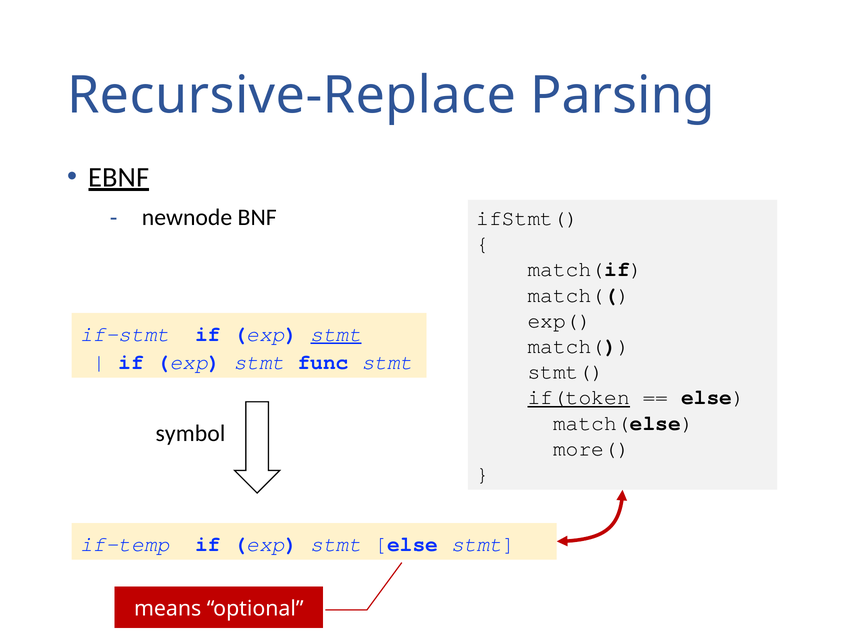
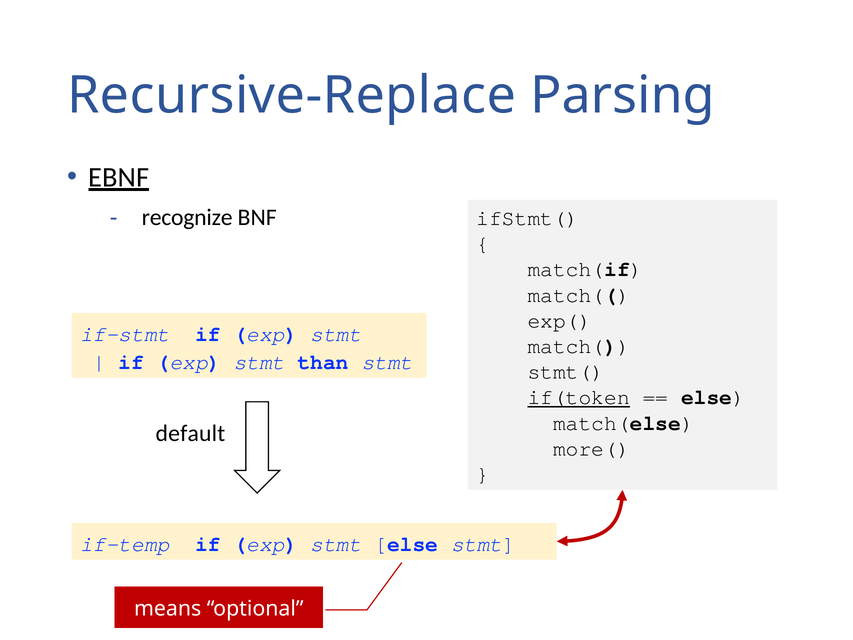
newnode: newnode -> recognize (187, 217)
stmt underline: present -> none (336, 334)
func: func -> than (323, 362)
symbol: symbol -> default (190, 433)
